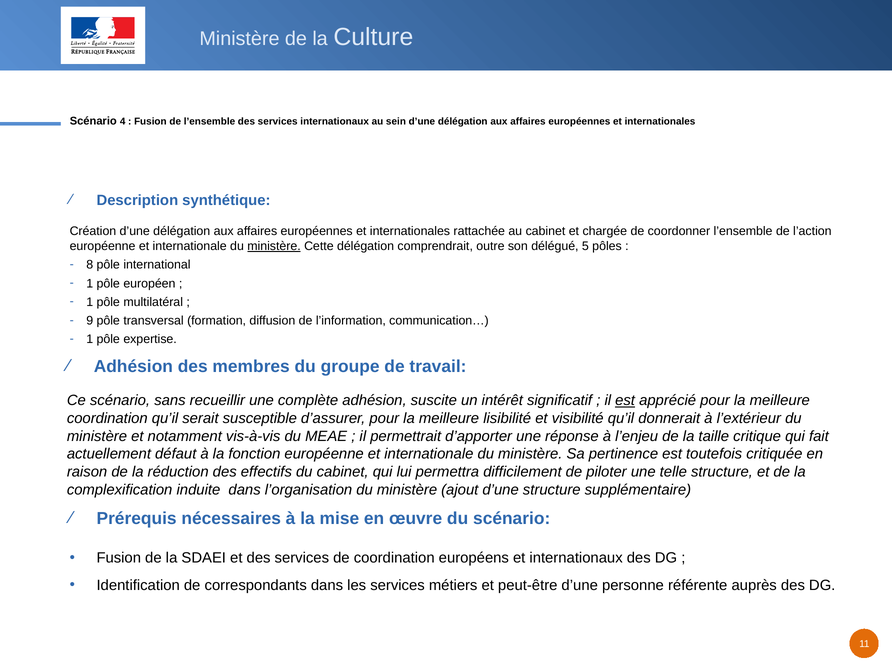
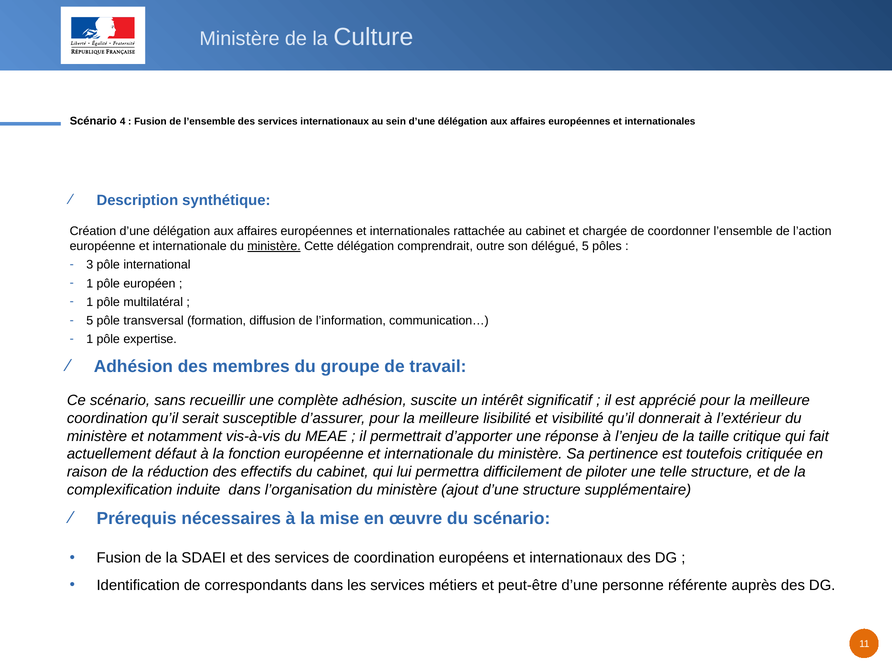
8: 8 -> 3 (90, 265)
9: 9 -> 5 (90, 321)
est underline: present -> none (625, 401)
